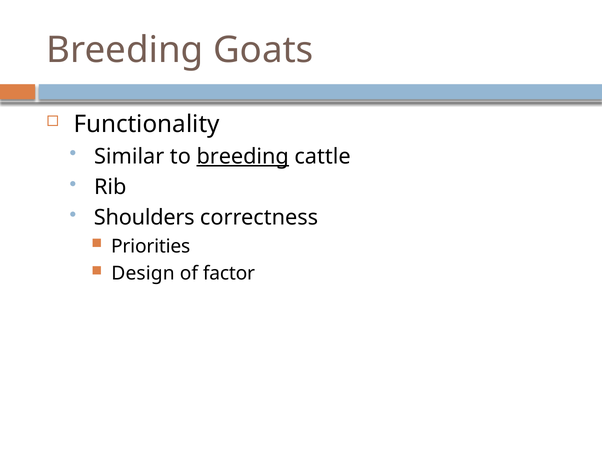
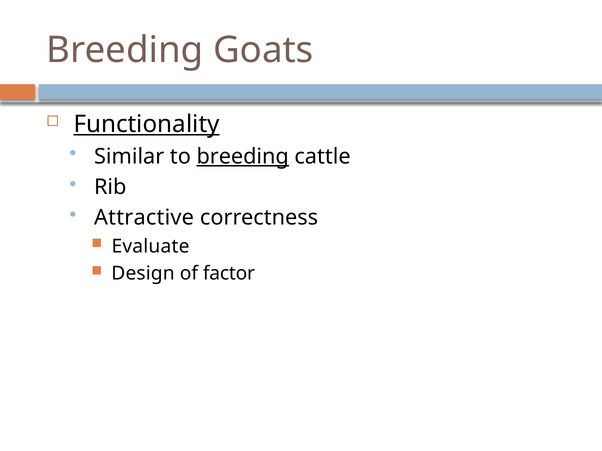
Functionality underline: none -> present (147, 125)
Shoulders: Shoulders -> Attractive (144, 218)
Priorities: Priorities -> Evaluate (150, 246)
